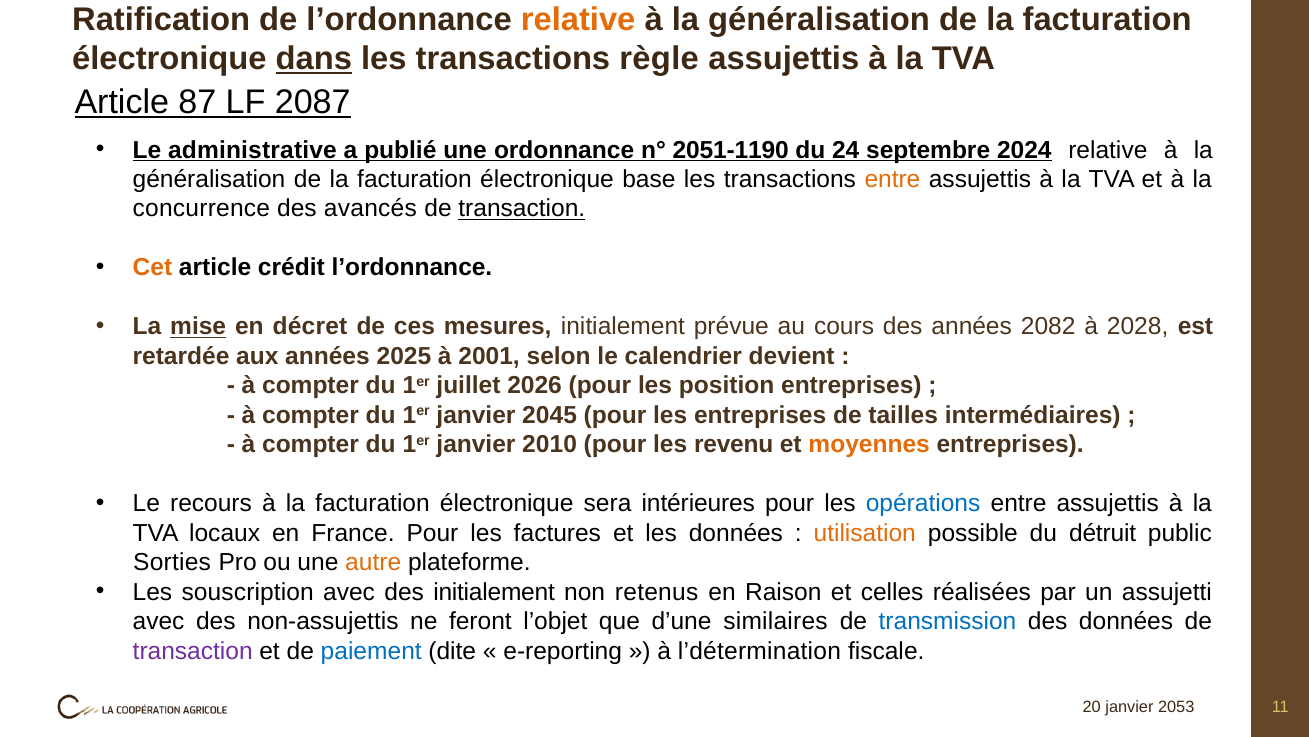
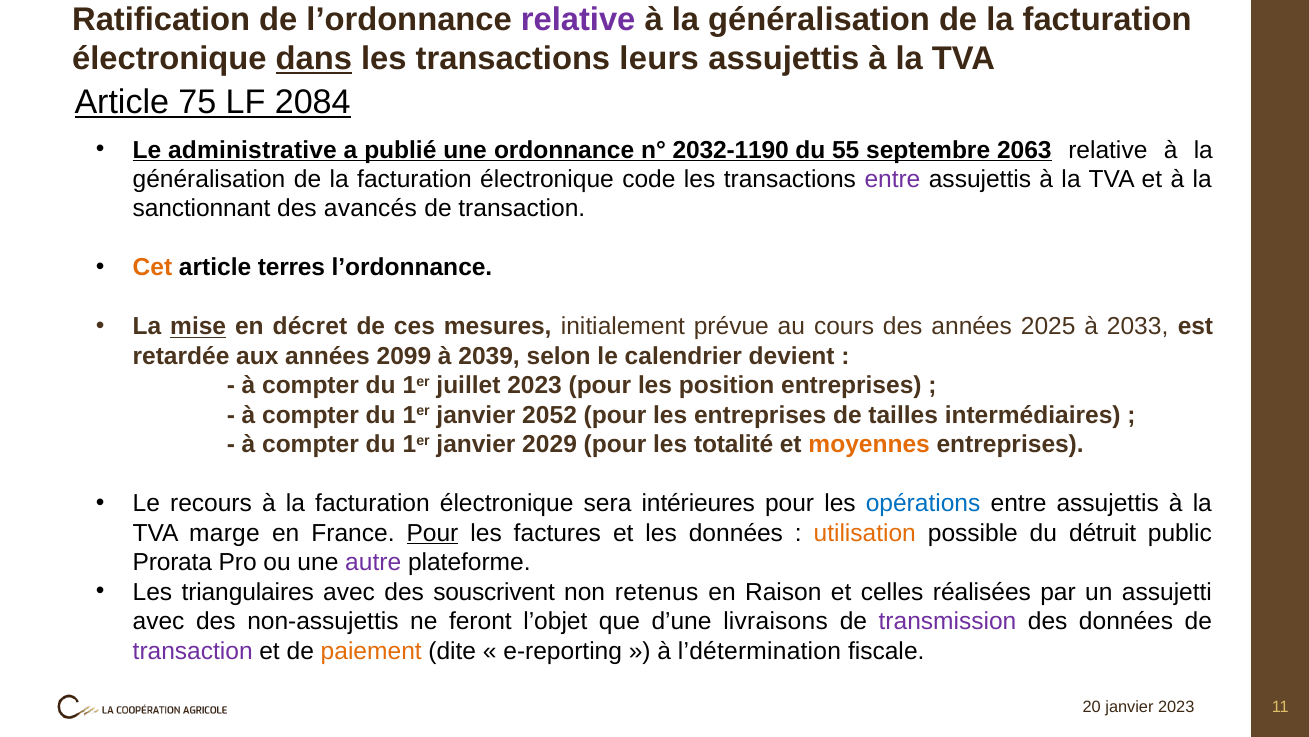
relative colour: orange -> purple (578, 20)
règle: règle -> leurs (659, 59)
87: 87 -> 75 (197, 102)
2087: 2087 -> 2084 (313, 102)
2051-1190: 2051-1190 -> 2032-1190 (731, 150)
24: 24 -> 55 (846, 150)
2024: 2024 -> 2063 (1024, 150)
base: base -> code (649, 179)
entre colour: orange -> purple (892, 179)
concurrence: concurrence -> sanctionnant (202, 209)
transaction underline: present -> none (522, 209)
crédit: crédit -> terres (292, 268)
2082: 2082 -> 2025 (1048, 327)
2028: 2028 -> 2033 (1138, 327)
2025: 2025 -> 2099 (404, 356)
2001: 2001 -> 2039 (489, 356)
juillet 2026: 2026 -> 2023 (535, 386)
2045: 2045 -> 2052 (550, 415)
2010: 2010 -> 2029 (550, 444)
revenu: revenu -> totalité (734, 444)
locaux: locaux -> marge (225, 533)
Pour underline: none -> present (432, 533)
Sorties: Sorties -> Prorata (172, 562)
autre colour: orange -> purple (373, 562)
souscription: souscription -> triangulaires (248, 592)
des initialement: initialement -> souscrivent (494, 592)
similaires: similaires -> livraisons (776, 621)
transmission colour: blue -> purple (948, 621)
paiement colour: blue -> orange (371, 651)
janvier 2053: 2053 -> 2023 (1176, 707)
